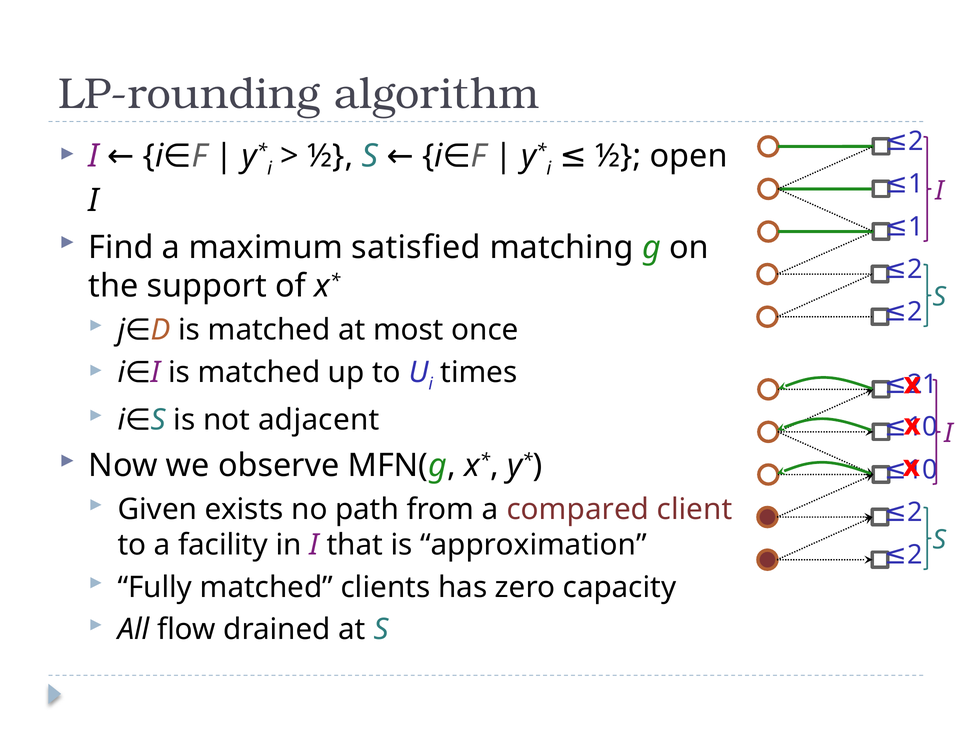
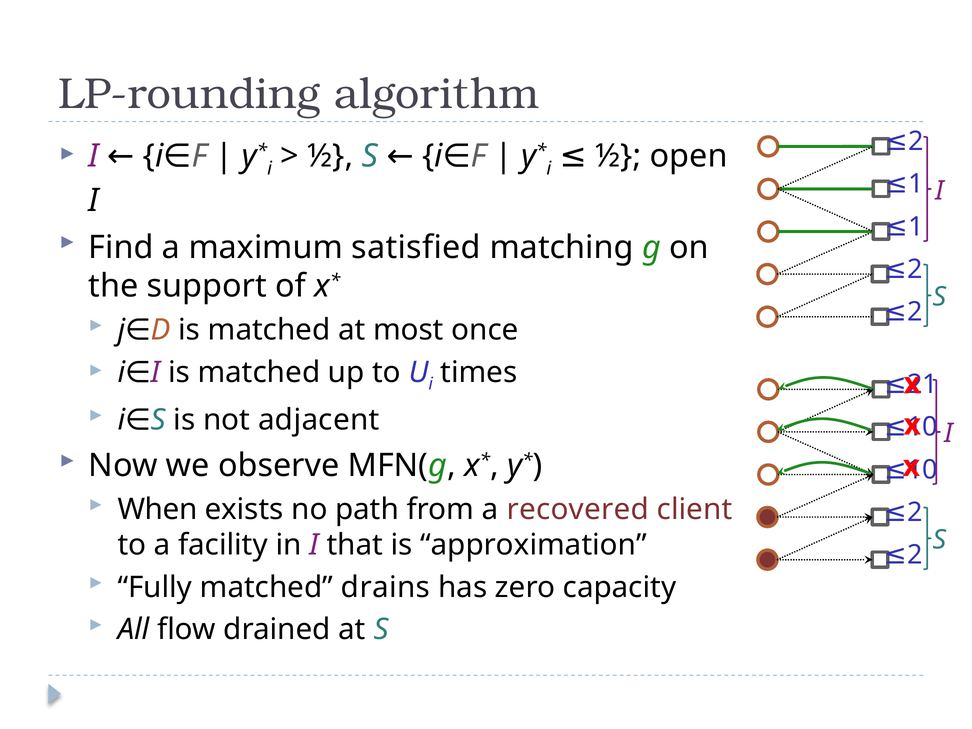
Given: Given -> When (158, 509)
compared: compared -> recovered (578, 509)
clients: clients -> drains (385, 587)
